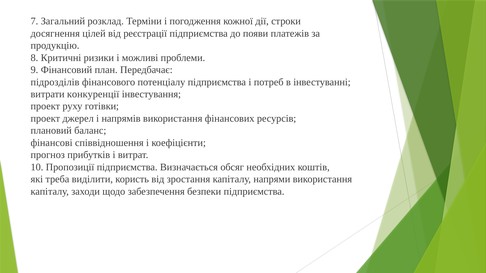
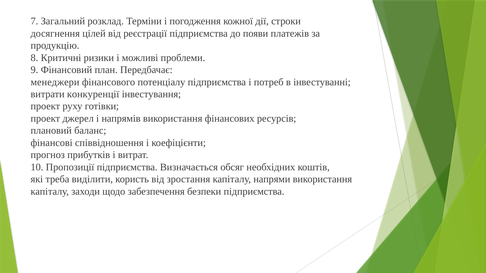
підрозділів: підрозділів -> менеджери (55, 82)
